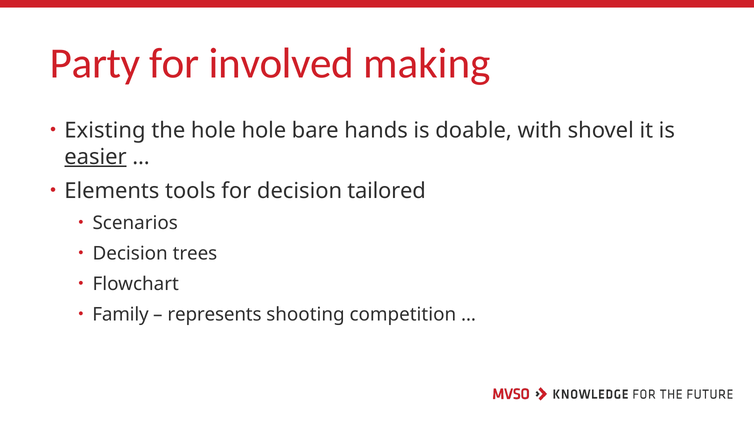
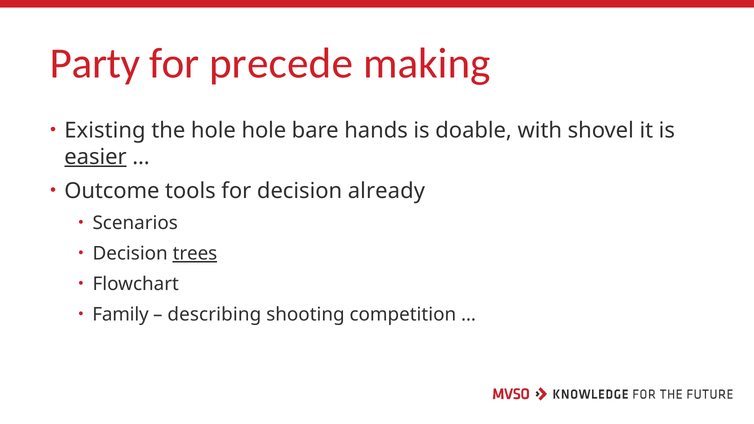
involved: involved -> precede (281, 63)
Elements: Elements -> Outcome (112, 191)
tailored: tailored -> already (386, 191)
trees underline: none -> present (195, 254)
represents: represents -> describing (214, 315)
